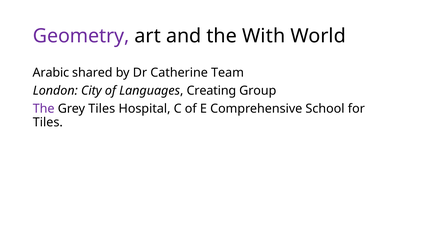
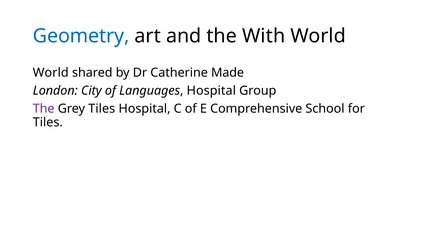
Geometry colour: purple -> blue (81, 36)
Arabic: Arabic -> World (51, 73)
Team: Team -> Made (228, 73)
Languages Creating: Creating -> Hospital (211, 91)
